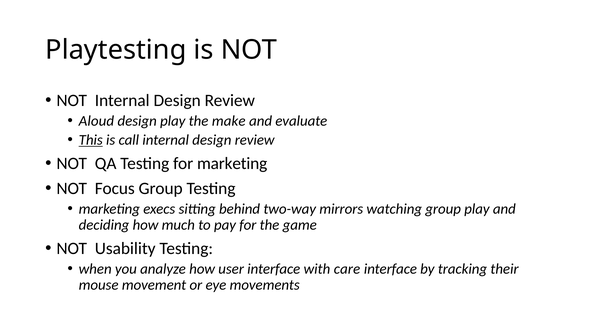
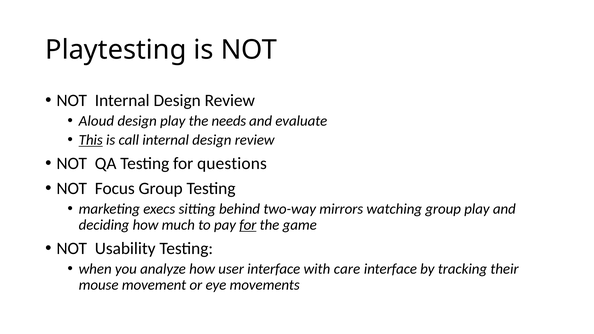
make: make -> needs (229, 121)
for marketing: marketing -> questions (232, 164)
for underline: none -> present (248, 225)
